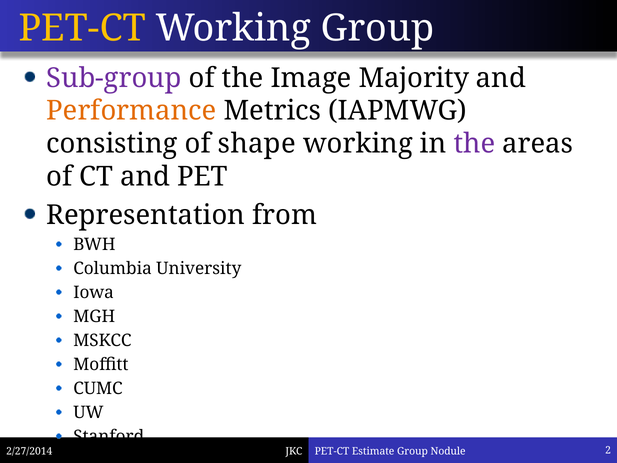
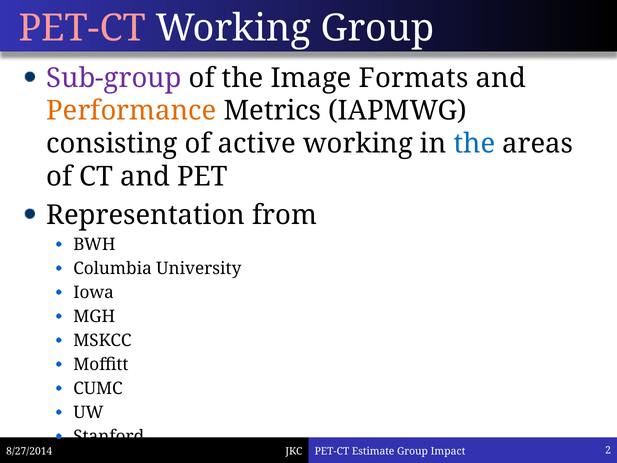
PET-CT colour: yellow -> pink (82, 28)
Majority: Majority -> Formats (414, 78)
shape: shape -> active (257, 144)
the colour: purple -> blue (474, 144)
2/27/2014: 2/27/2014 -> 8/27/2014 (29, 451)
Nodule: Nodule -> Impact (448, 451)
